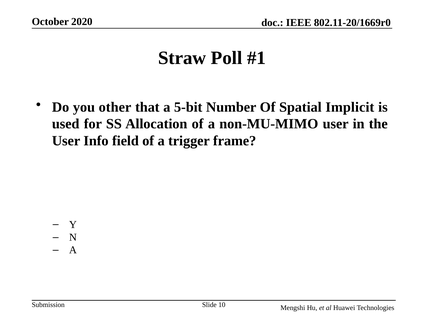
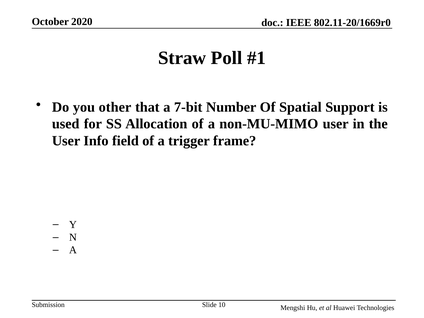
5-bit: 5-bit -> 7-bit (188, 107)
Implicit: Implicit -> Support (350, 107)
